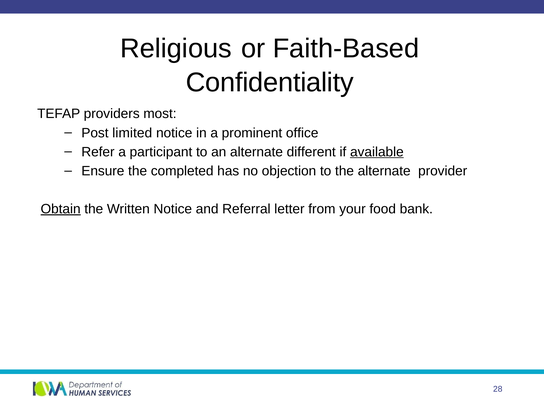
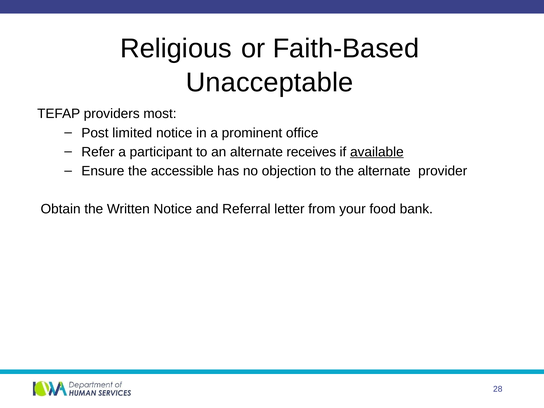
Confidentiality: Confidentiality -> Unacceptable (270, 82)
different: different -> receives (311, 152)
completed: completed -> accessible (182, 171)
Obtain underline: present -> none (61, 209)
